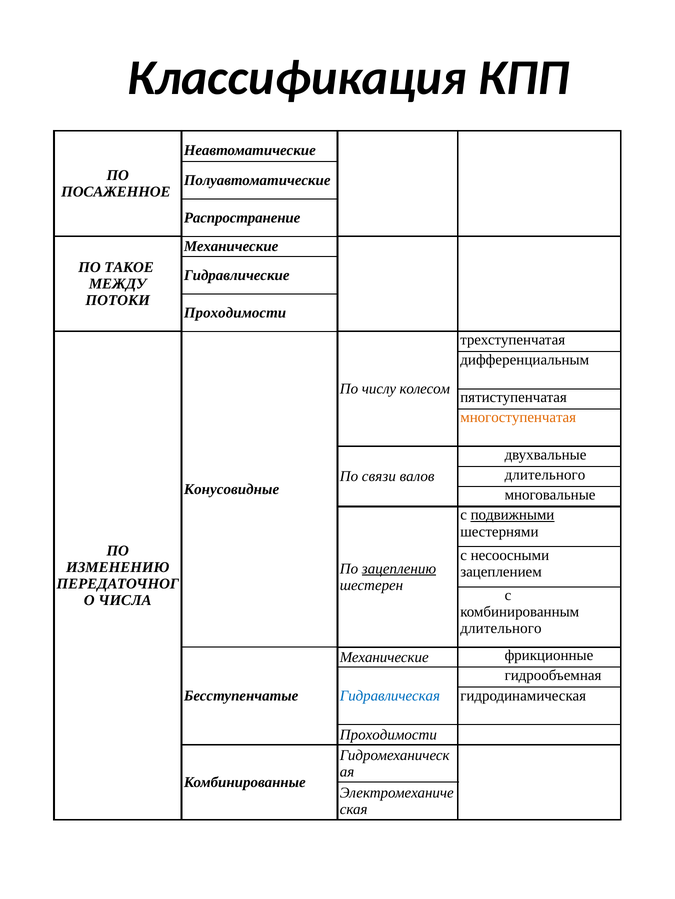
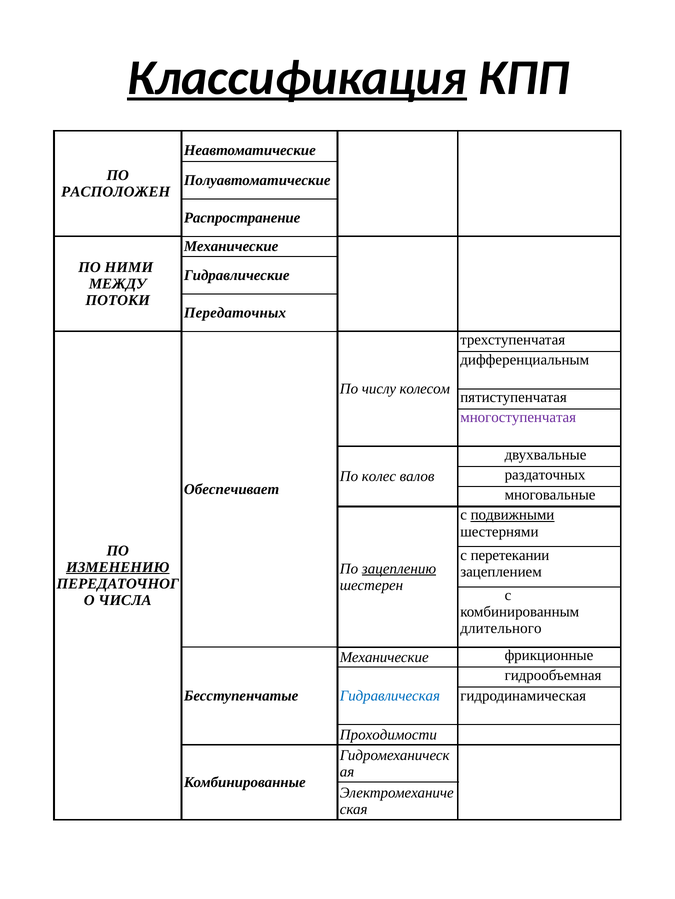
Классификация underline: none -> present (297, 78)
ПОСАЖЕННОЕ: ПОСАЖЕННОЕ -> РАСПОЛОЖЕН (116, 192)
ТАКОЕ: ТАКОЕ -> НИМИ (129, 268)
Проходимости: Проходимости -> Передаточных (235, 313)
многоступенчатая colour: orange -> purple (518, 418)
длительного: длительного -> раздаточных (545, 475)
связи: связи -> колес (379, 477)
Конусовидные: Конусовидные -> Обеспечивает (232, 490)
несоосными: несоосными -> перетекании (510, 556)
ИЗМЕНЕНИЮ underline: none -> present (118, 568)
